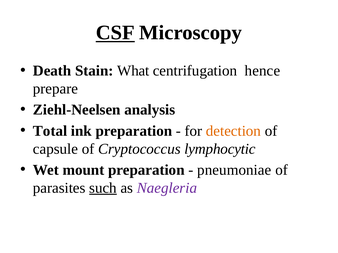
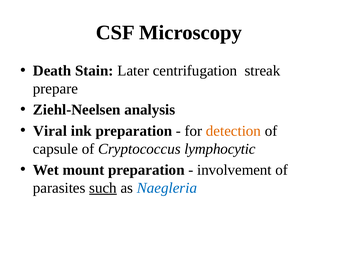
CSF underline: present -> none (115, 33)
What: What -> Later (133, 71)
hence: hence -> streak (262, 71)
Total: Total -> Viral (50, 131)
pneumoniae: pneumoniae -> involvement (234, 170)
Naegleria colour: purple -> blue (167, 188)
